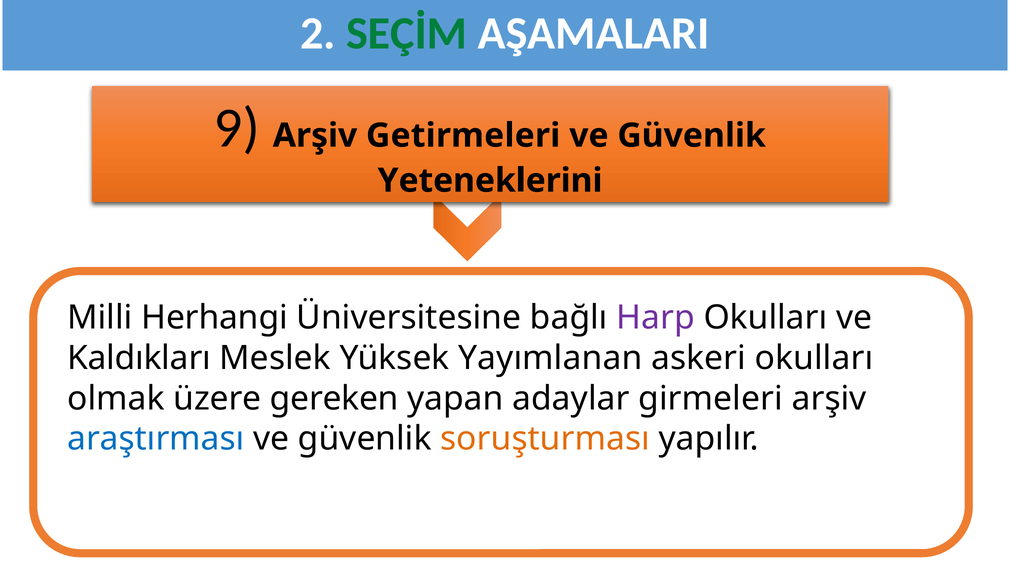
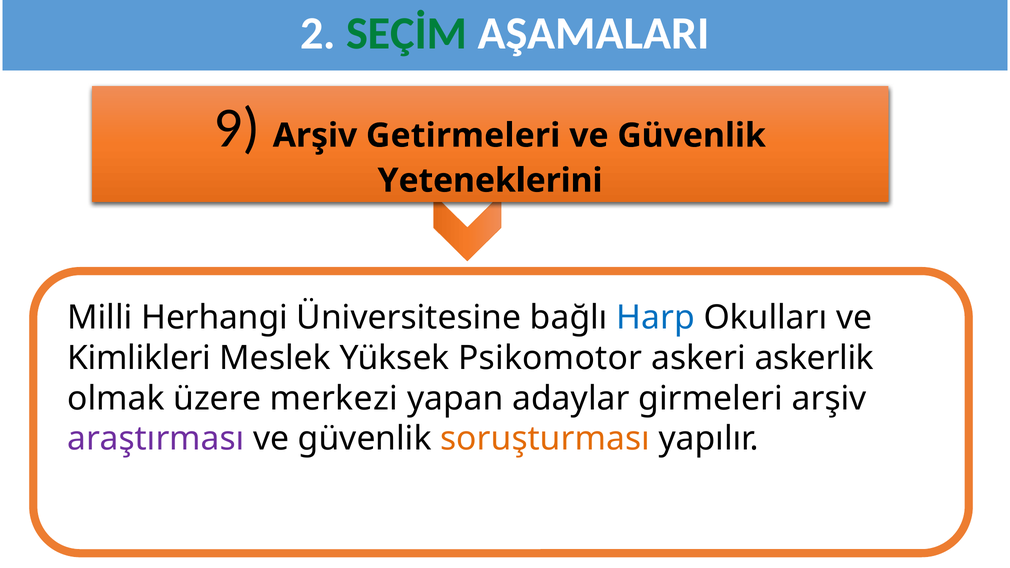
Harp colour: purple -> blue (656, 318)
Kaldıkları: Kaldıkları -> Kimlikleri (139, 358)
Yayımlanan: Yayımlanan -> Psikomotor (550, 358)
askeri okulları: okulları -> askerlik (814, 358)
gereken: gereken -> merkezi (334, 399)
araştırması colour: blue -> purple (156, 439)
